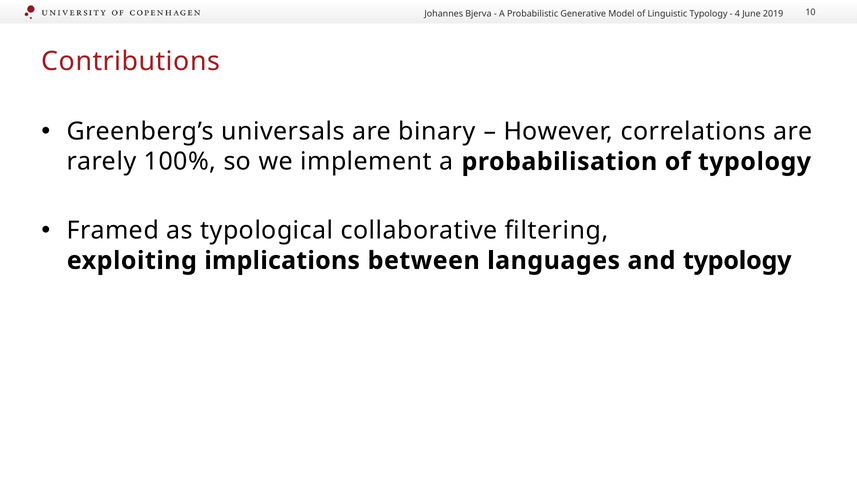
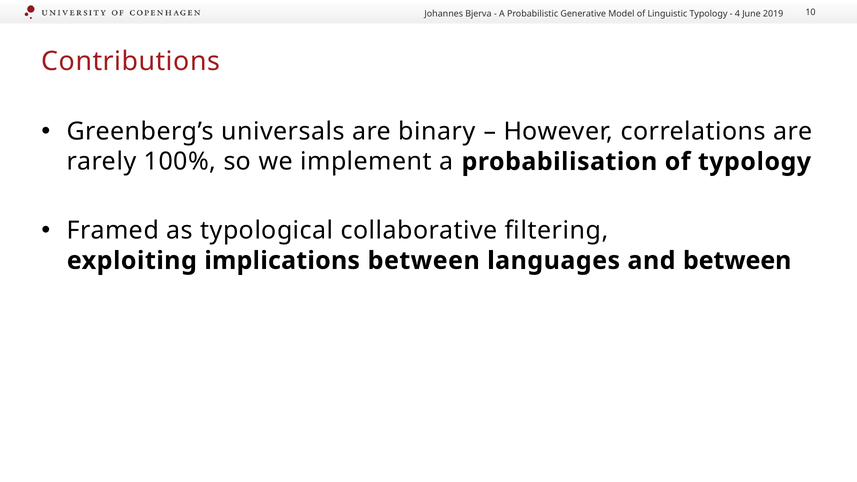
and typology: typology -> between (737, 261)
